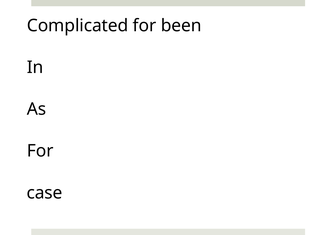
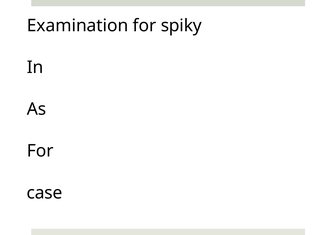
Complicated: Complicated -> Examination (78, 26)
been: been -> spiky (181, 26)
